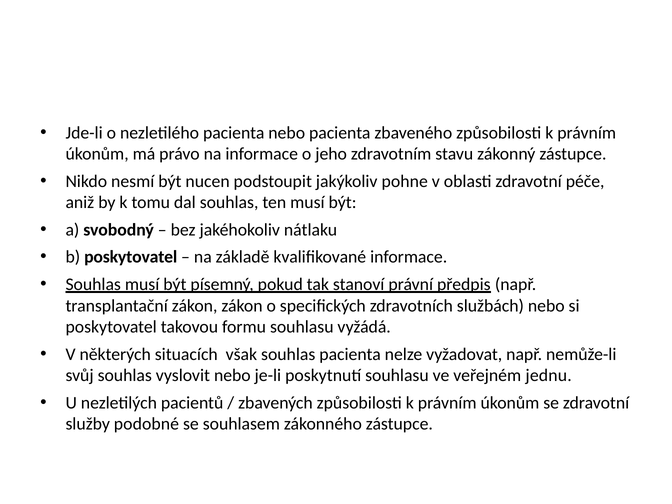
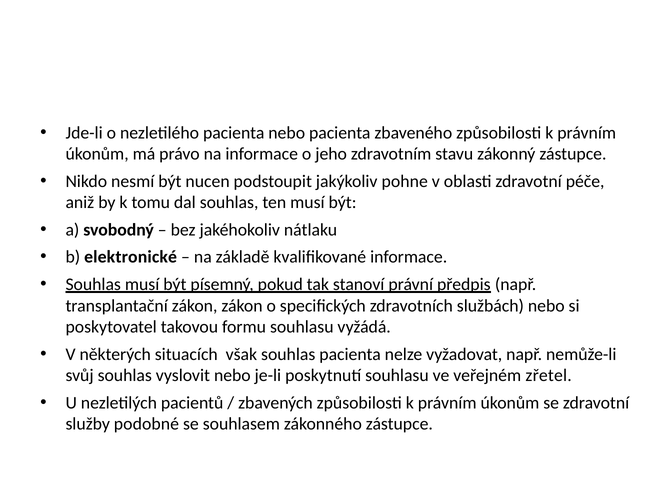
b poskytovatel: poskytovatel -> elektronické (131, 257)
jednu: jednu -> zřetel (549, 375)
